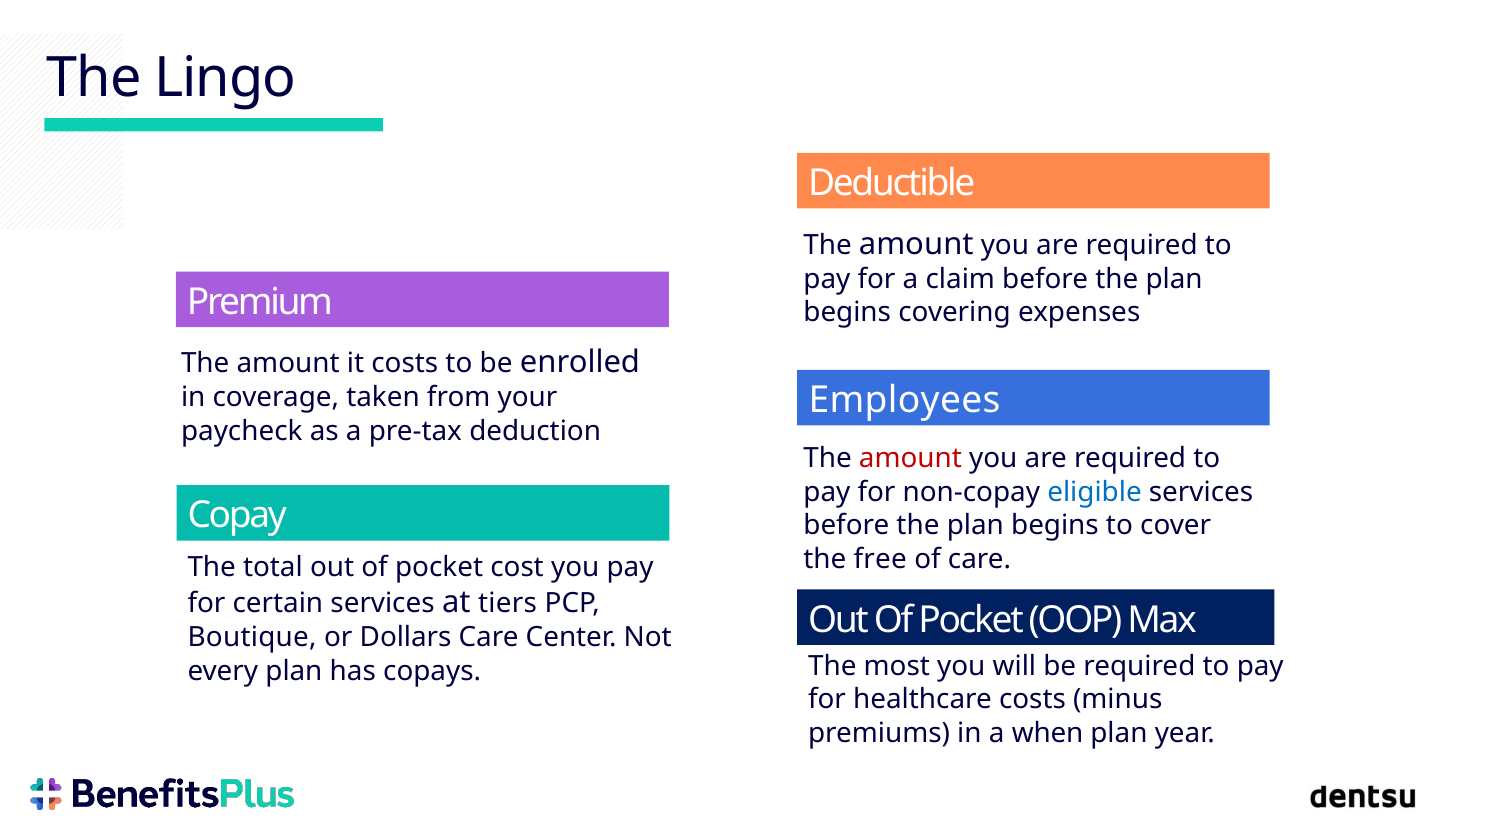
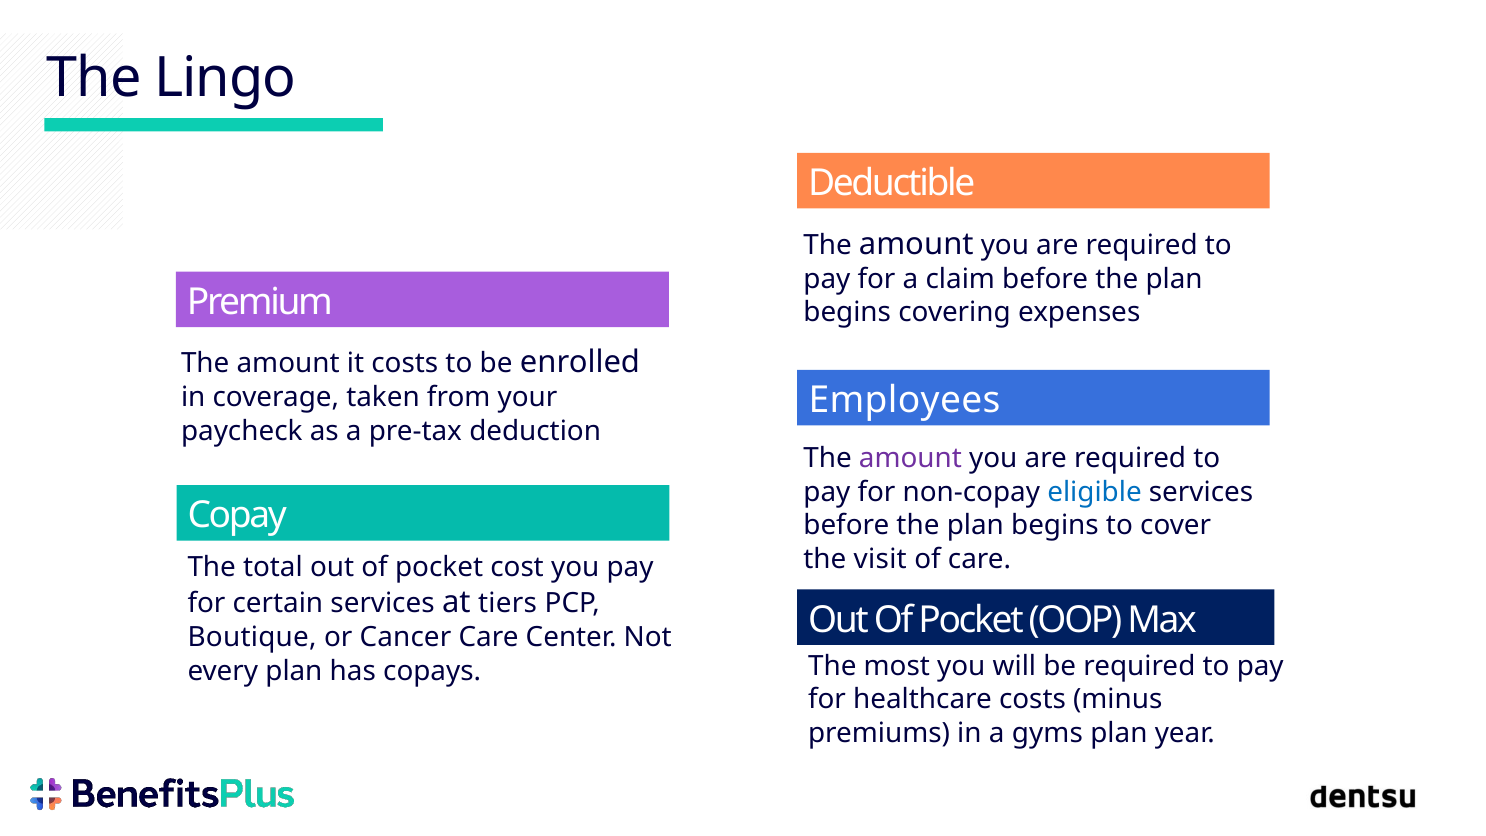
amount colour: red -> purple (910, 459)
free: free -> visit (880, 559)
Dollars: Dollars -> Cancer (406, 637)
when: when -> gyms (1047, 733)
